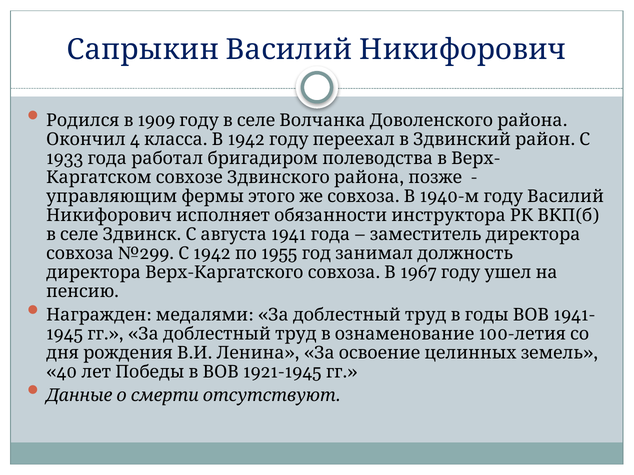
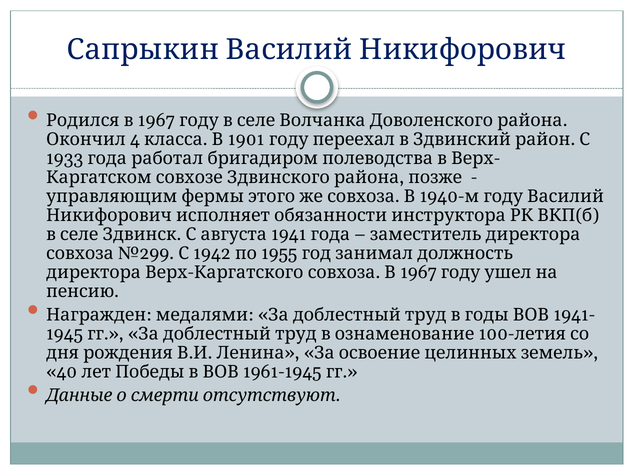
1909: 1909 -> 1967 (156, 121)
1942: 1942 -> 1901 (246, 140)
1921-1945: 1921-1945 -> 1961-1945 (282, 372)
